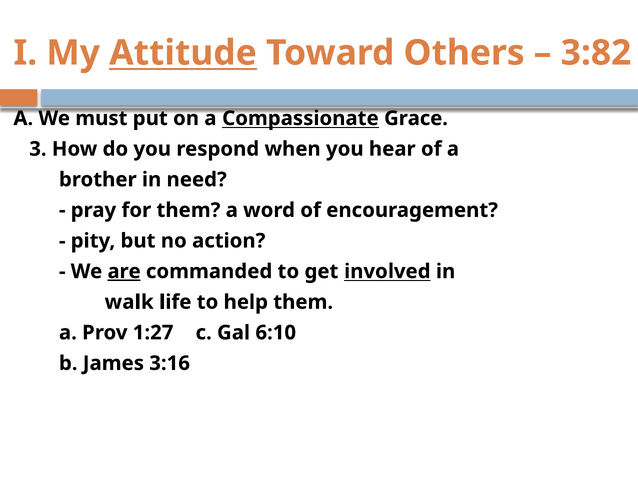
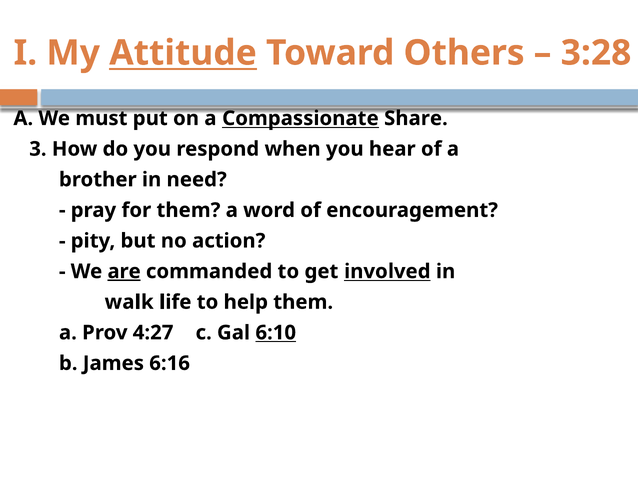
3:82: 3:82 -> 3:28 (596, 53)
Grace: Grace -> Share (416, 118)
1:27: 1:27 -> 4:27 (153, 333)
6:10 underline: none -> present (276, 333)
3:16: 3:16 -> 6:16 (170, 364)
